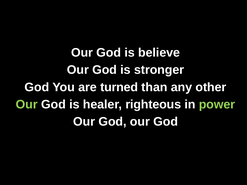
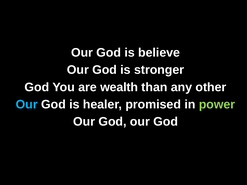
turned: turned -> wealth (119, 87)
Our colour: light green -> light blue (27, 105)
righteous: righteous -> promised (153, 105)
